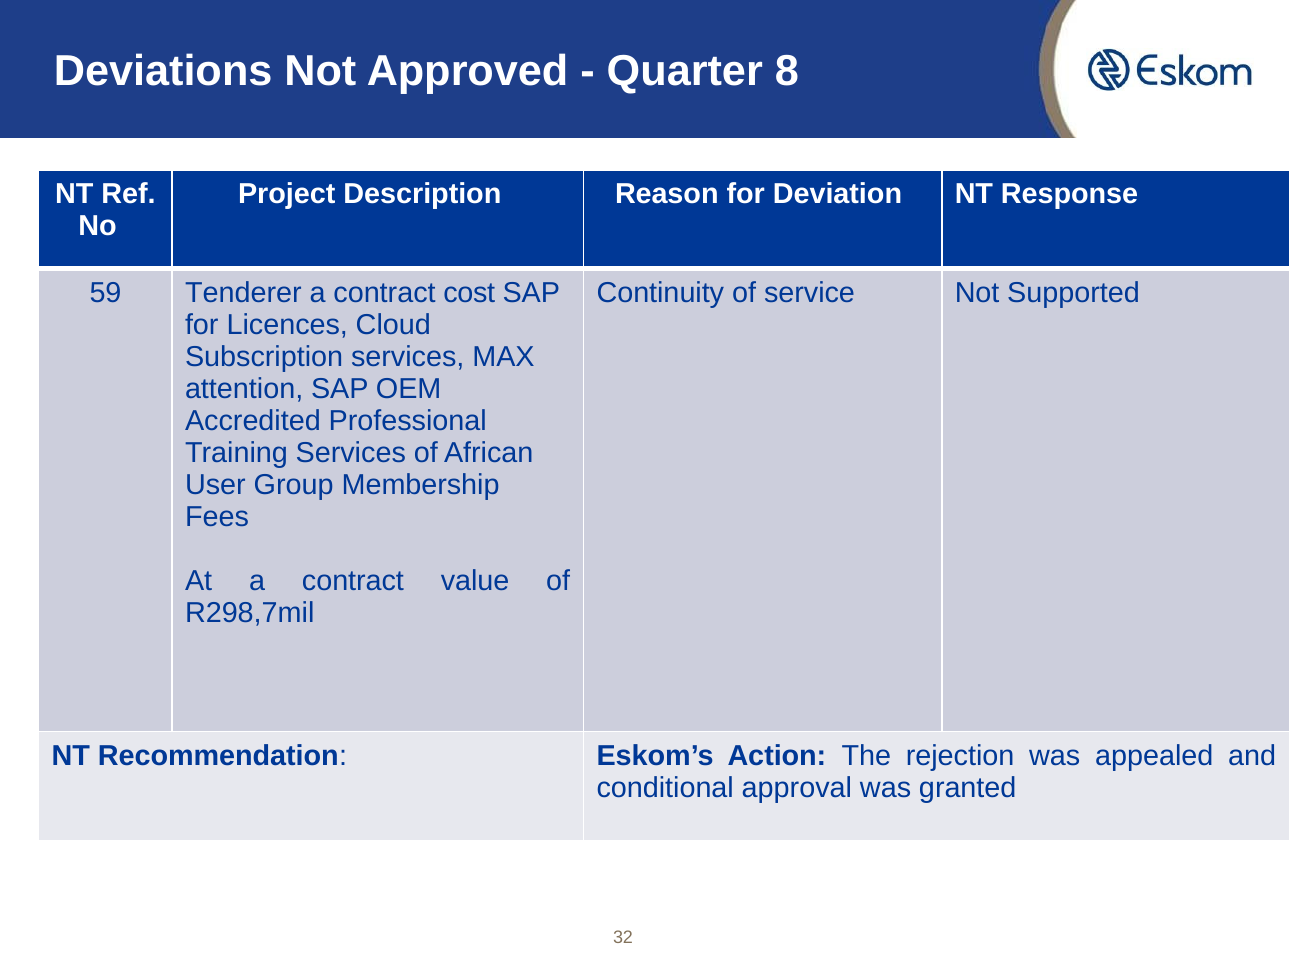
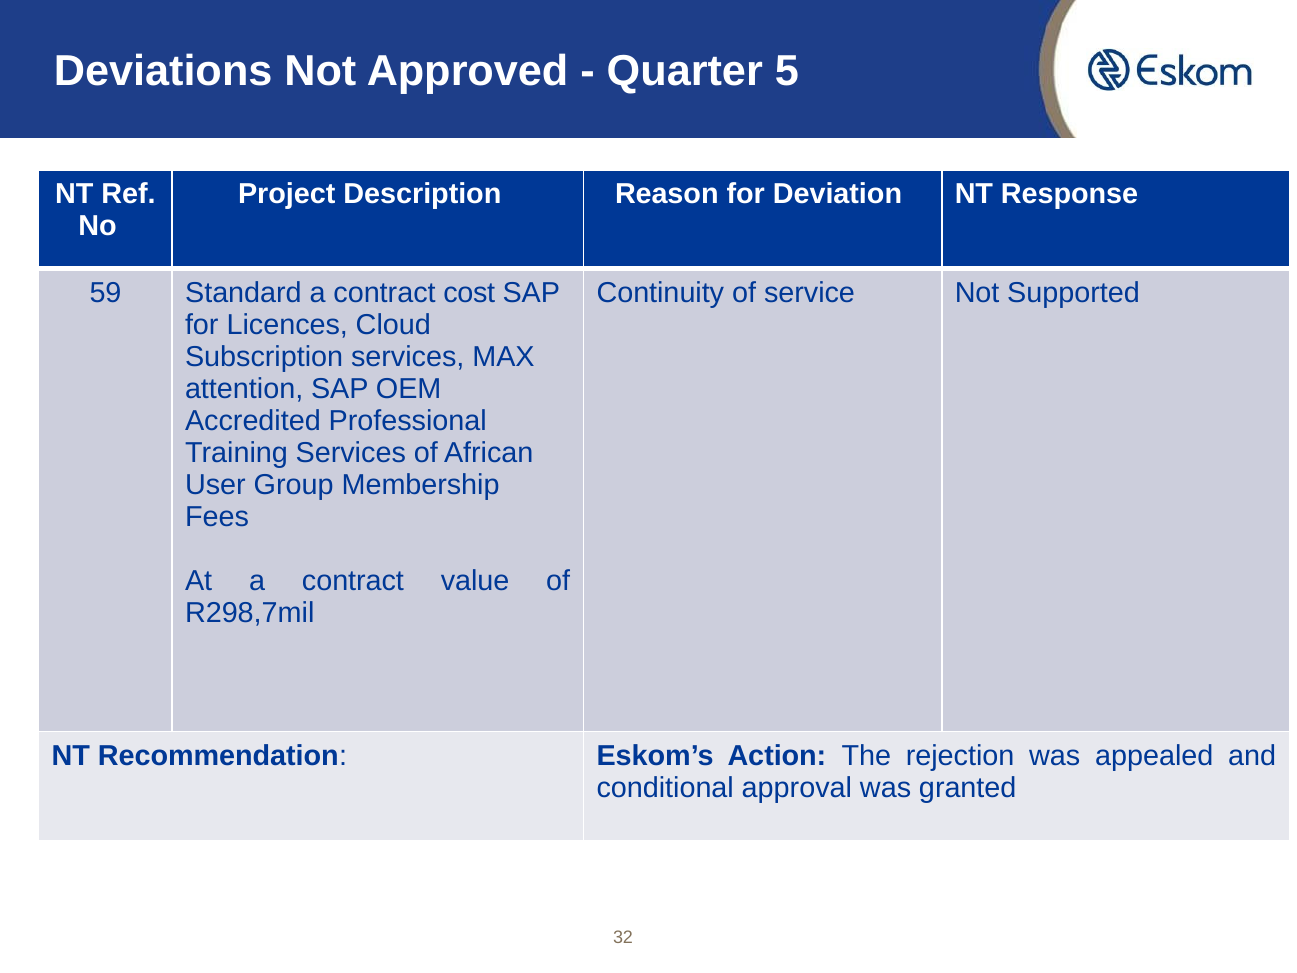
8: 8 -> 5 (787, 71)
Tenderer: Tenderer -> Standard (243, 292)
